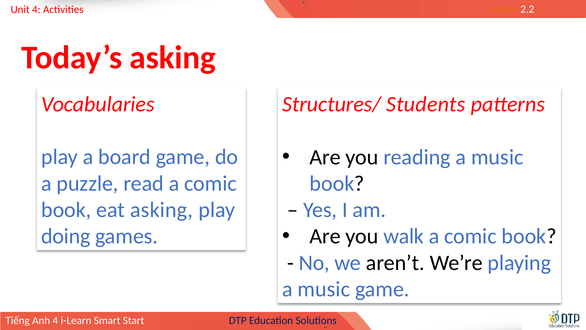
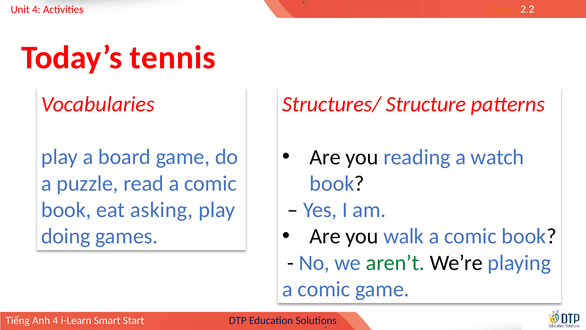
Today’s asking: asking -> tennis (173, 58)
Students: Students -> Structure (426, 104)
reading a music: music -> watch (497, 157)
aren’t colour: black -> green (395, 262)
music: music -> comic (324, 289)
